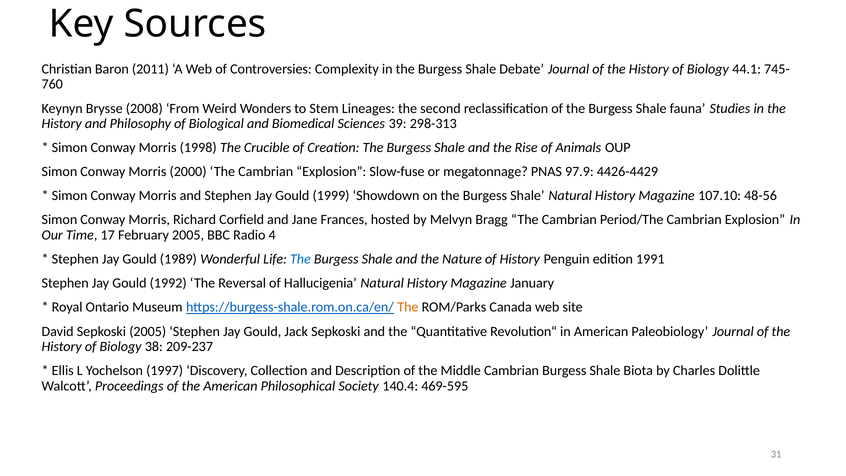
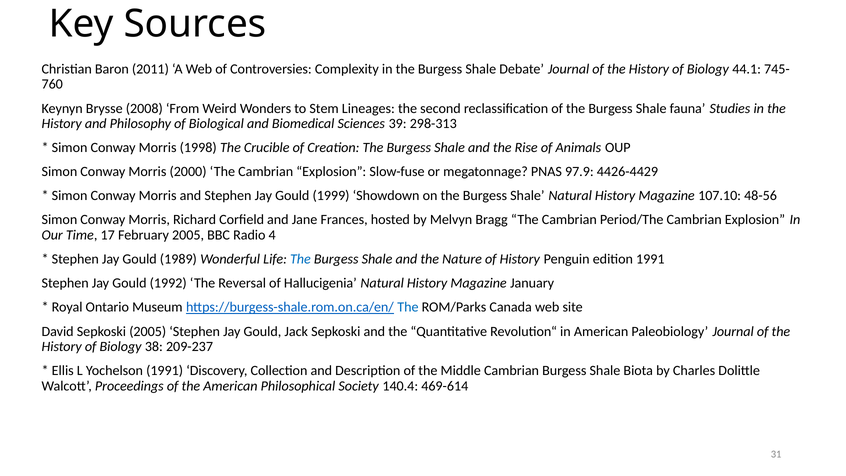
The colour: orange -> blue (408, 307)
Yochelson 1997: 1997 -> 1991 (165, 371)
469-595: 469-595 -> 469-614 (445, 386)
